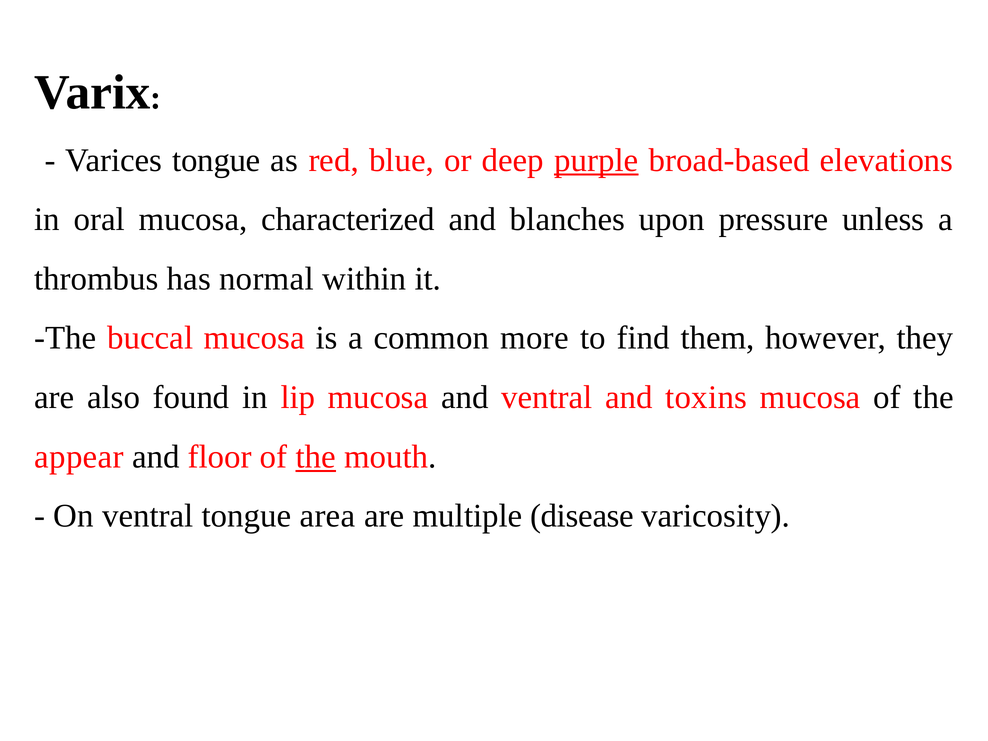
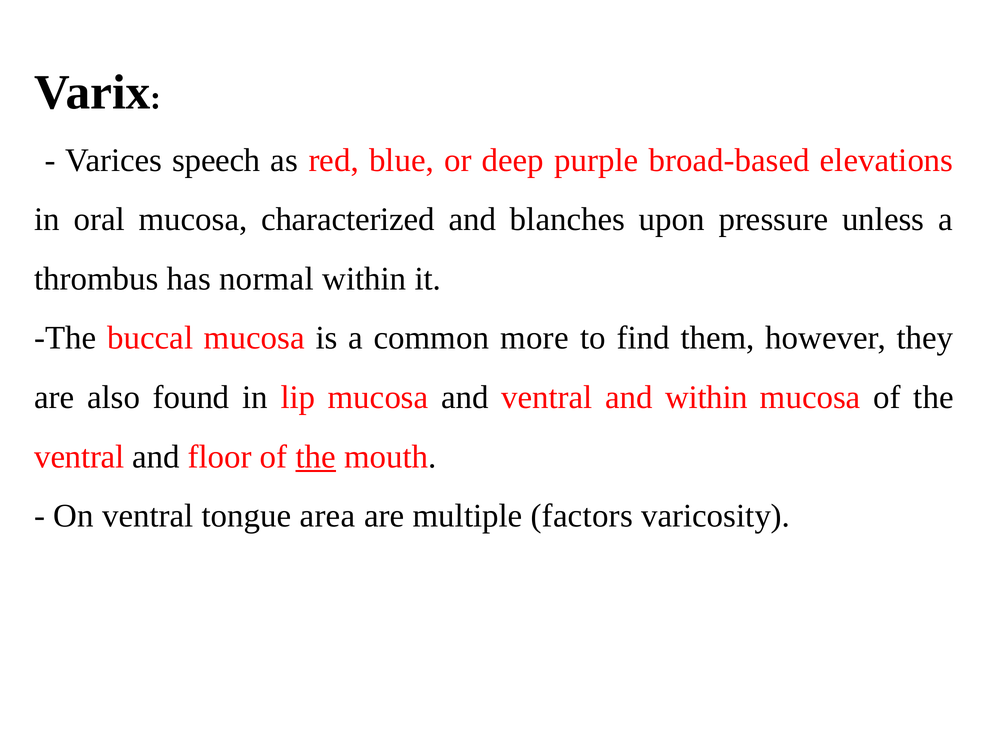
Varices tongue: tongue -> speech (216, 160)
purple underline: present -> none (596, 160)
and toxins: toxins -> within (707, 397)
appear: appear -> ventral (79, 457)
disease: disease -> factors (582, 516)
